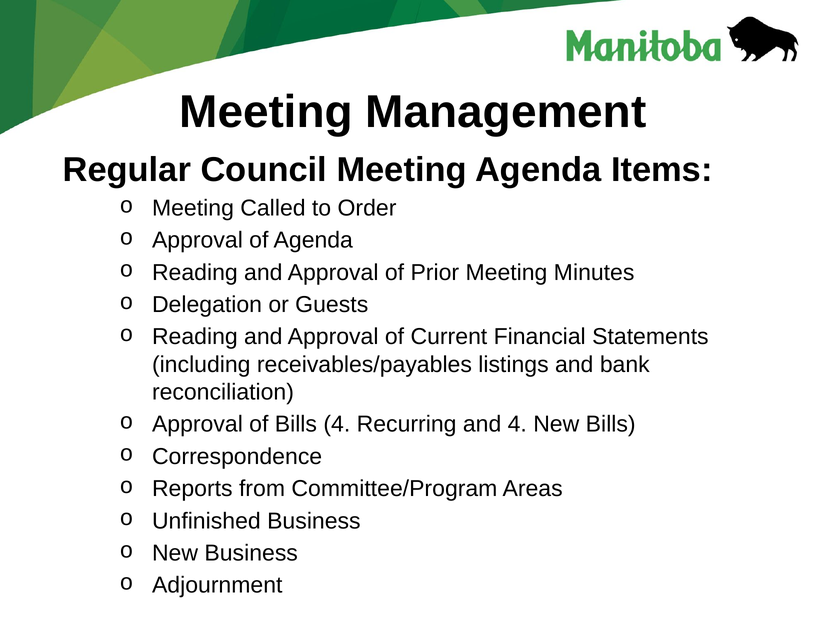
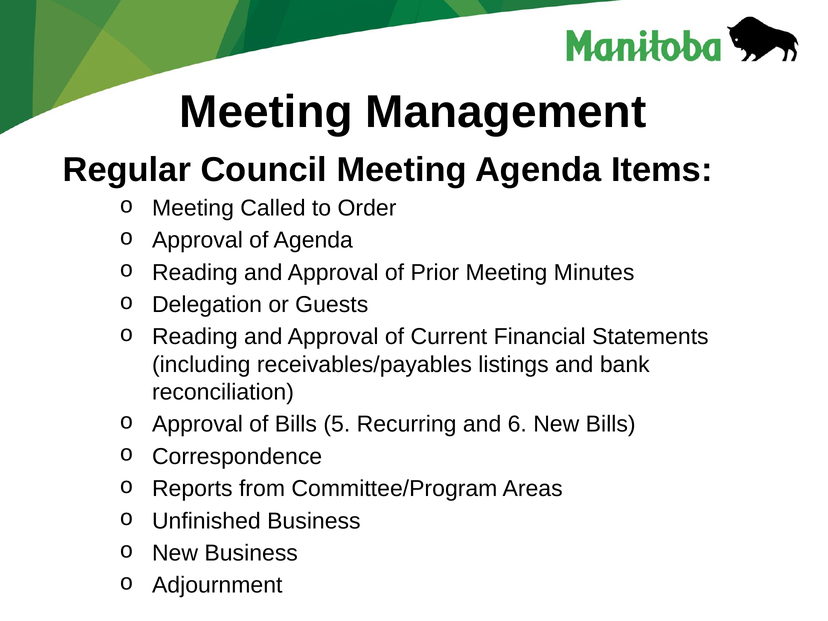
Bills 4: 4 -> 5 (337, 424)
and 4: 4 -> 6 (517, 424)
